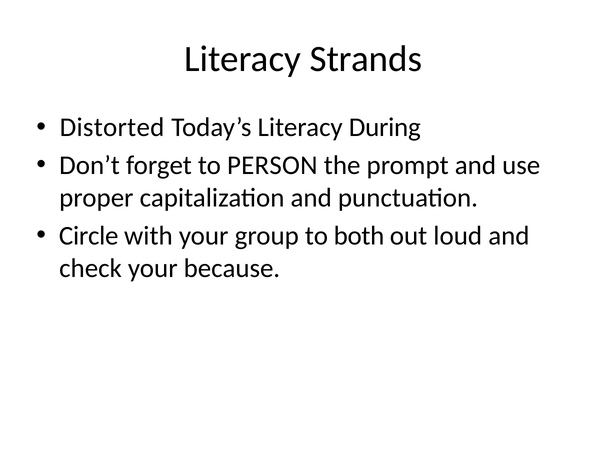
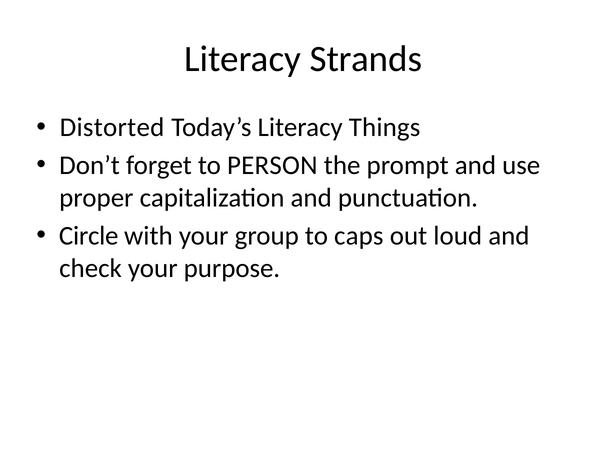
During: During -> Things (385, 127)
both: both -> caps (359, 235)
because: because -> purpose (232, 268)
